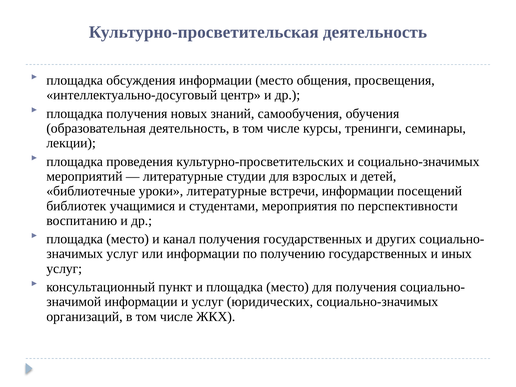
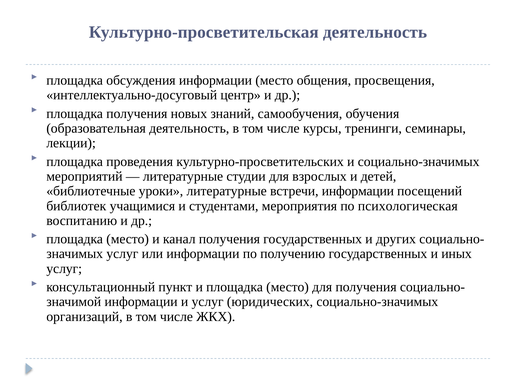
перспективности: перспективности -> психологическая (408, 206)
